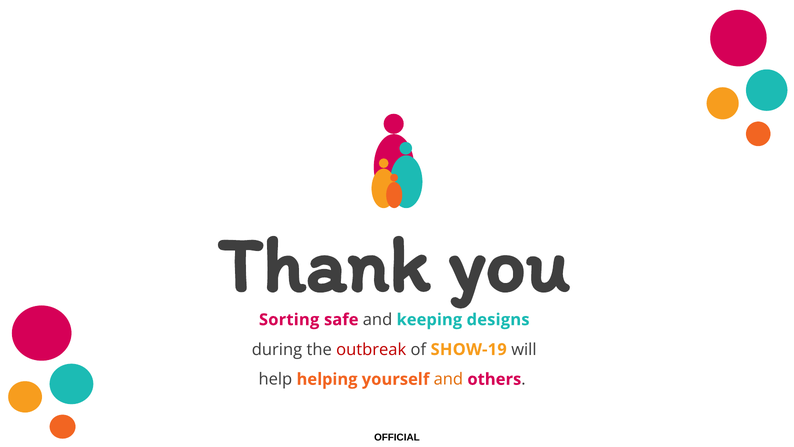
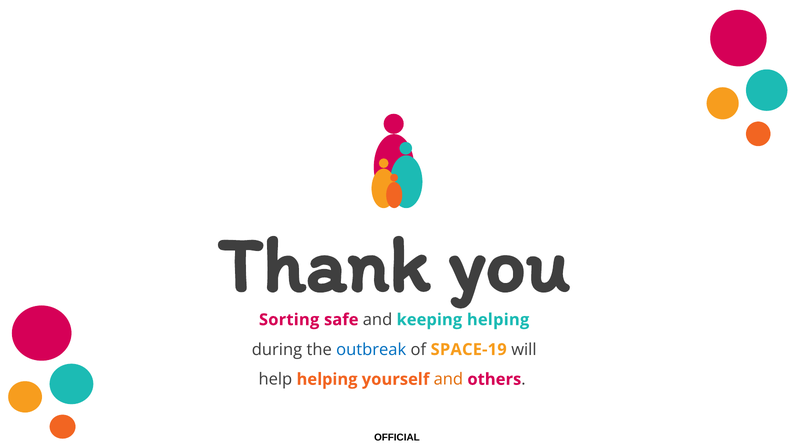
keeping designs: designs -> helping (498, 319)
outbreak colour: red -> blue (371, 349)
SHOW-19: SHOW-19 -> SPACE-19 (469, 349)
